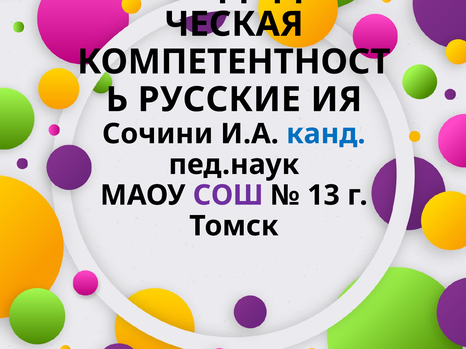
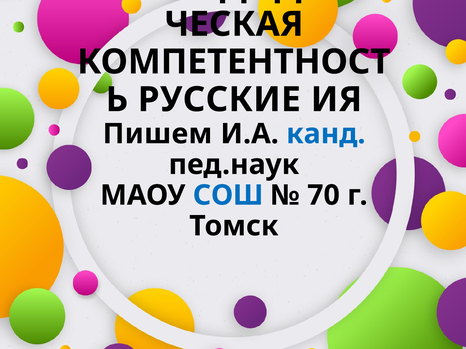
Сочини: Сочини -> Пишем (157, 134)
СОШ colour: purple -> blue (228, 196)
13: 13 -> 70 (323, 196)
